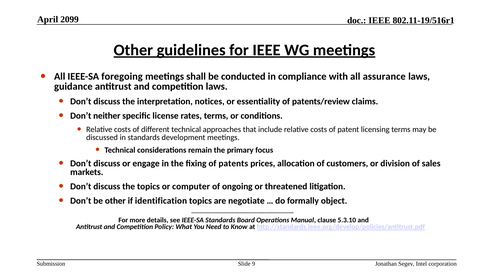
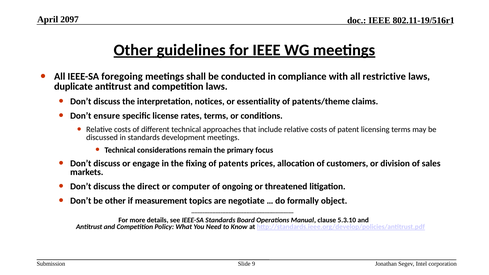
2099: 2099 -> 2097 (70, 19)
assurance: assurance -> restrictive (384, 77)
guidance: guidance -> duplicate (73, 86)
patents/review: patents/review -> patents/theme (321, 102)
neither: neither -> ensure (107, 116)
the topics: topics -> direct (148, 187)
identification: identification -> measurement (161, 201)
